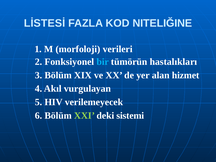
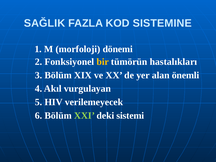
LİSTESİ: LİSTESİ -> SAĞLIK (45, 23)
NITELIĞINE: NITELIĞINE -> SISTEMINE (162, 23)
verileri: verileri -> dönemi (118, 49)
bir colour: light blue -> yellow (103, 62)
hizmet: hizmet -> önemli (186, 75)
